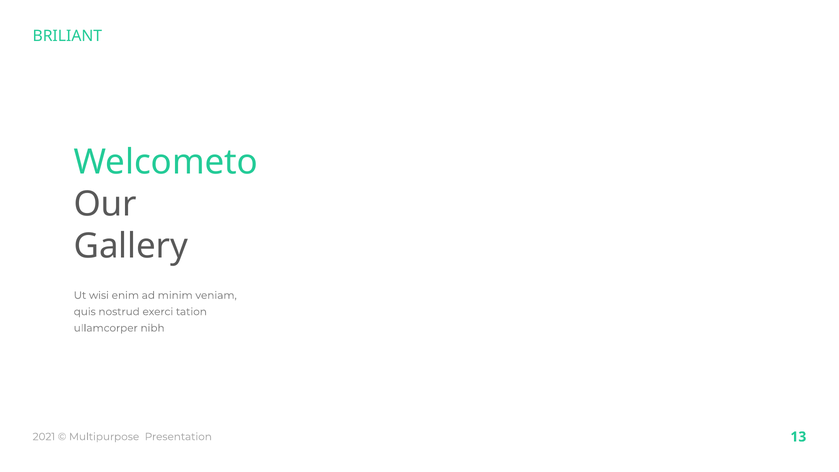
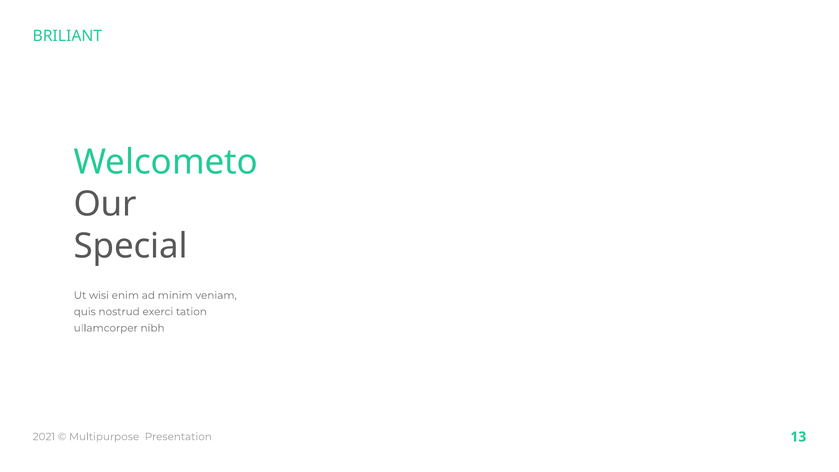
Gallery: Gallery -> Special (131, 246)
